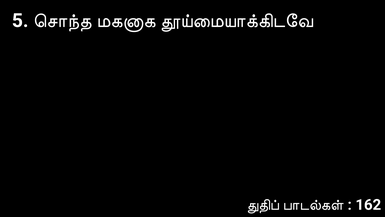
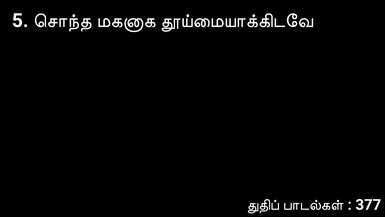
162: 162 -> 377 (368, 204)
